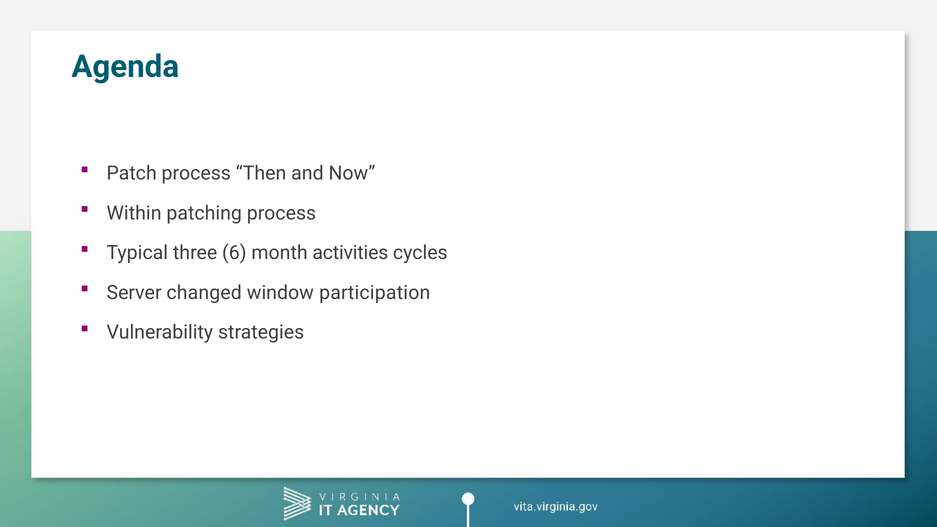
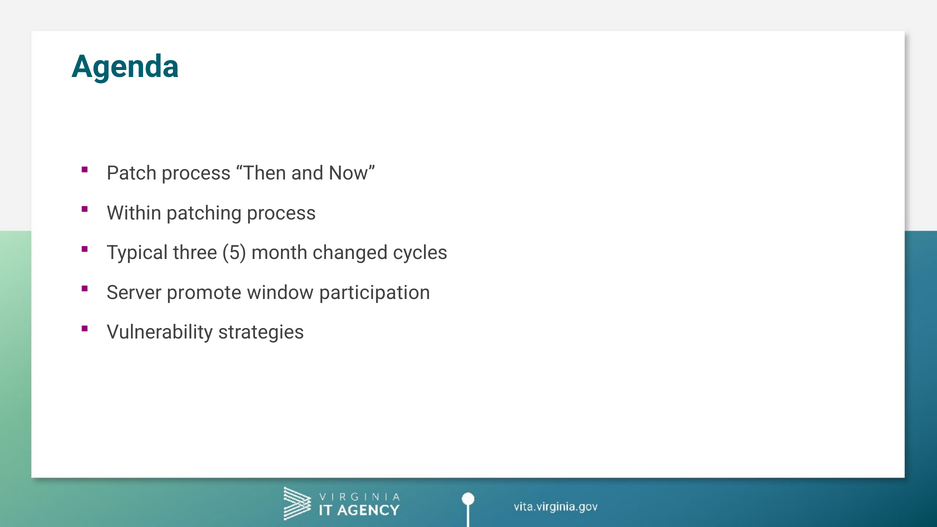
6: 6 -> 5 (234, 253)
activities: activities -> changed (350, 253)
changed: changed -> promote (204, 293)
